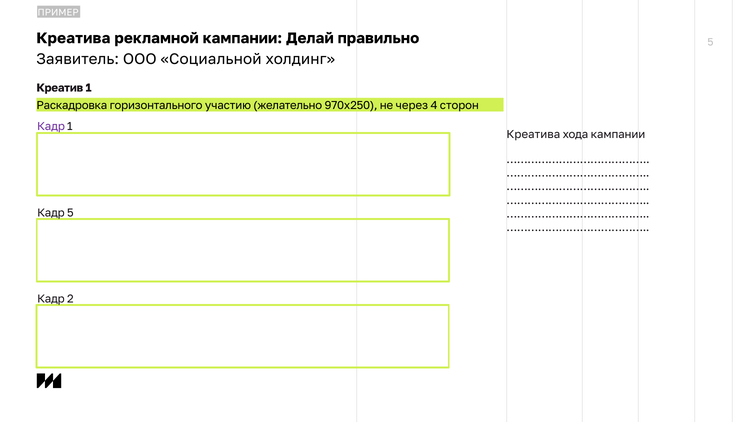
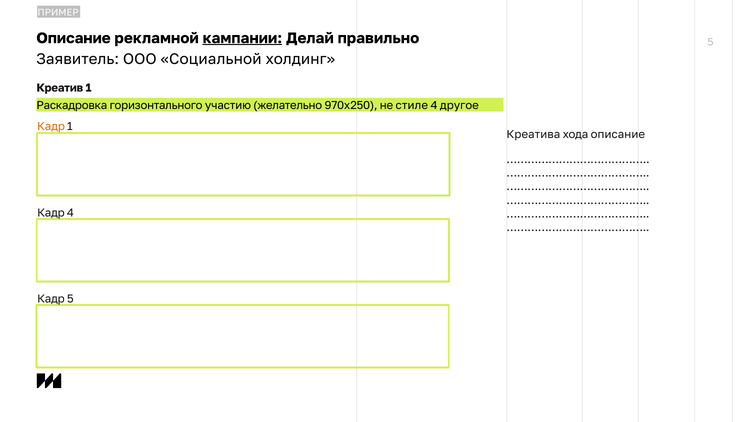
Креатива: Креатива -> Описание (73, 38)
кампании underline: none -> present (242, 38)
через: через -> стиле (412, 106)
сторон: сторон -> другое (459, 106)
Кадр colour: purple -> orange (51, 127)
хода кампании: кампании -> описание (618, 134)
Кадр 5: 5 -> 4 (70, 213)
Кадр 2: 2 -> 5 (70, 299)
